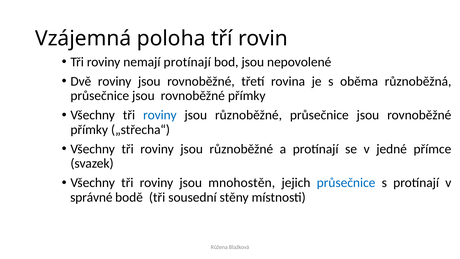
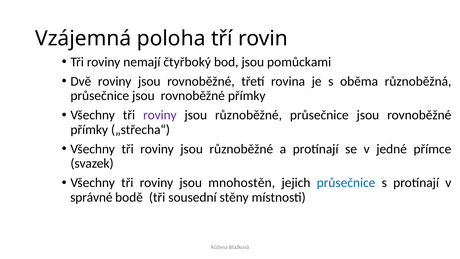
nemají protínají: protínají -> čtyřboký (187, 62)
nepovolené: nepovolené -> pomůckami (299, 62)
roviny colour: blue -> purple (160, 115)
